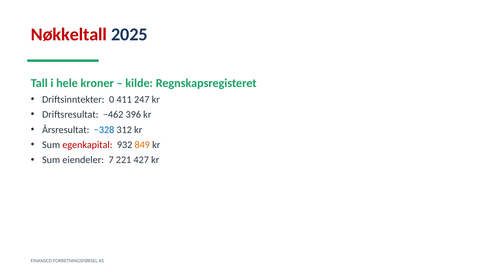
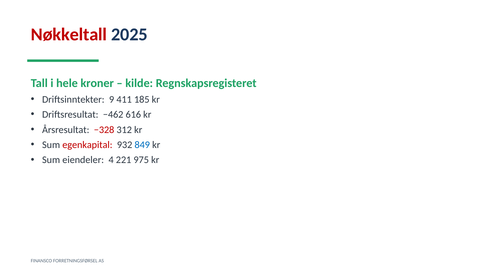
0: 0 -> 9 (112, 100)
247: 247 -> 185 (142, 100)
396: 396 -> 616 (133, 115)
−328 colour: blue -> red (104, 130)
849 colour: orange -> blue (142, 145)
7: 7 -> 4 (111, 160)
427: 427 -> 975 (141, 160)
